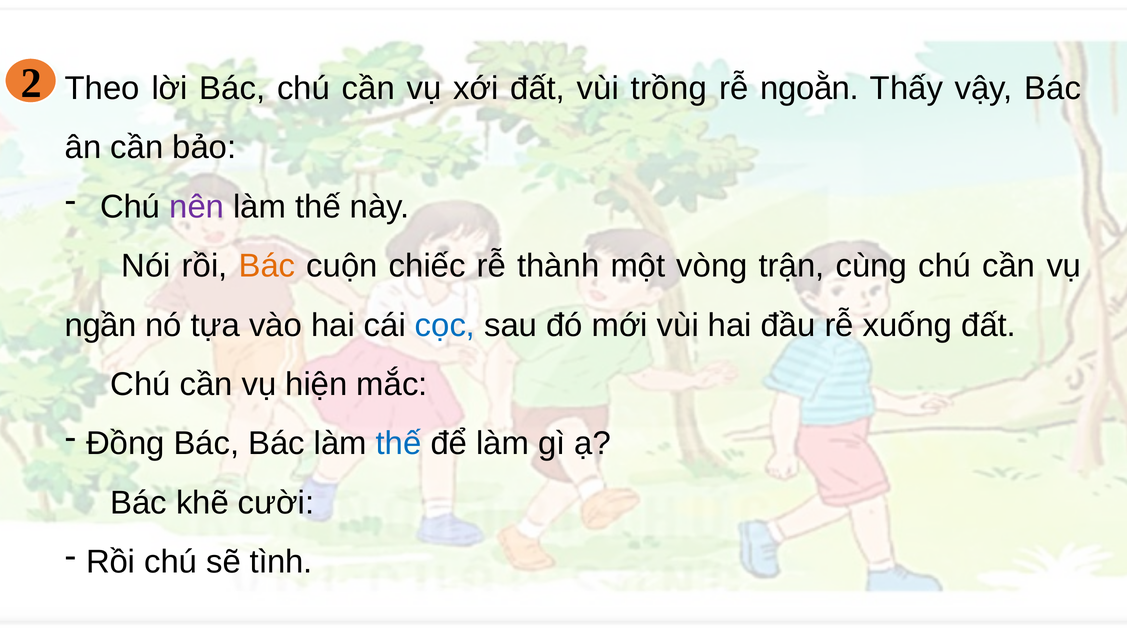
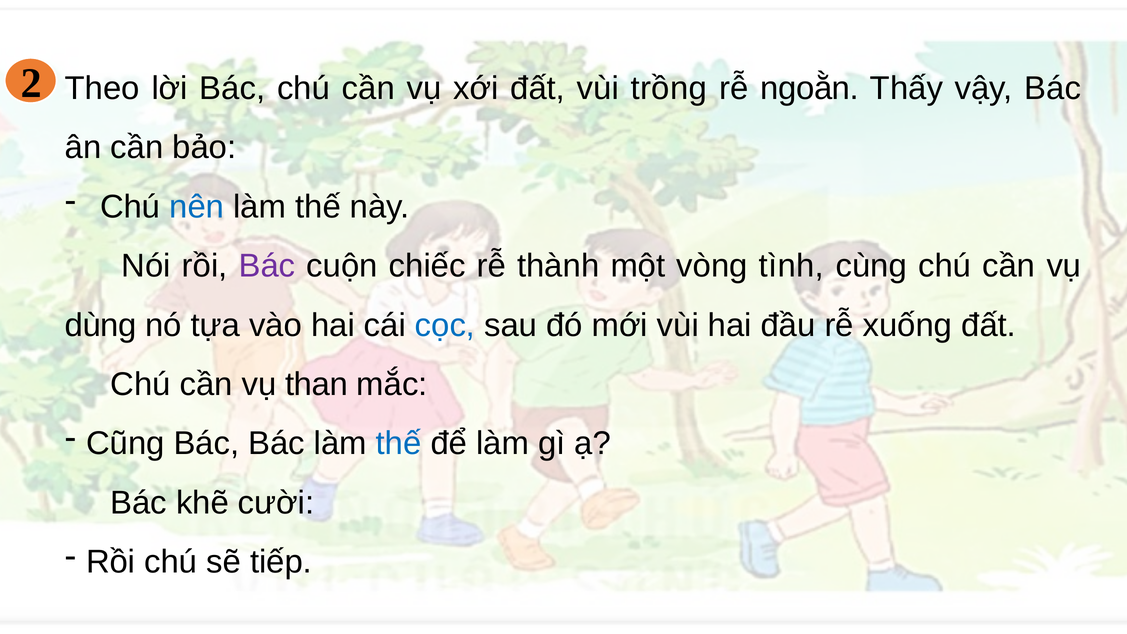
nên colour: purple -> blue (197, 207)
Bác colour: orange -> purple (267, 266)
trận: trận -> tình (792, 266)
ngần: ngần -> dùng (101, 325)
hiện: hiện -> than (317, 384)
Đồng: Đồng -> Cũng (125, 444)
tình: tình -> tiếp (281, 562)
